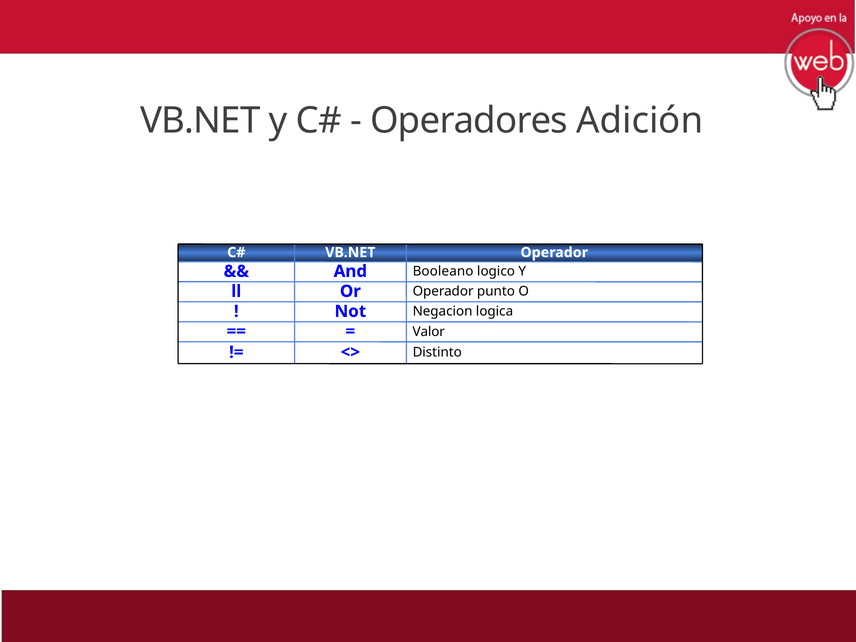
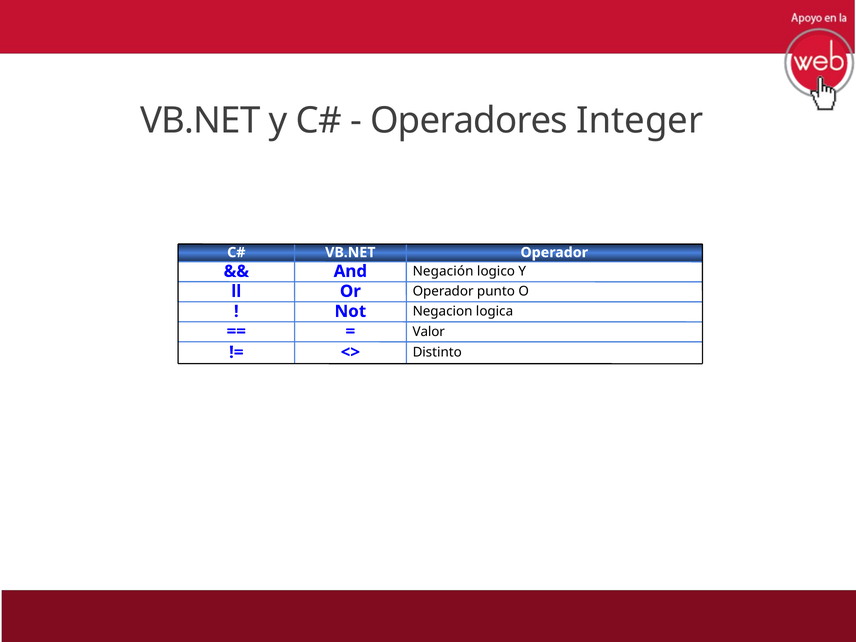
Adición: Adición -> Integer (640, 121)
Booleano: Booleano -> Negación (443, 271)
